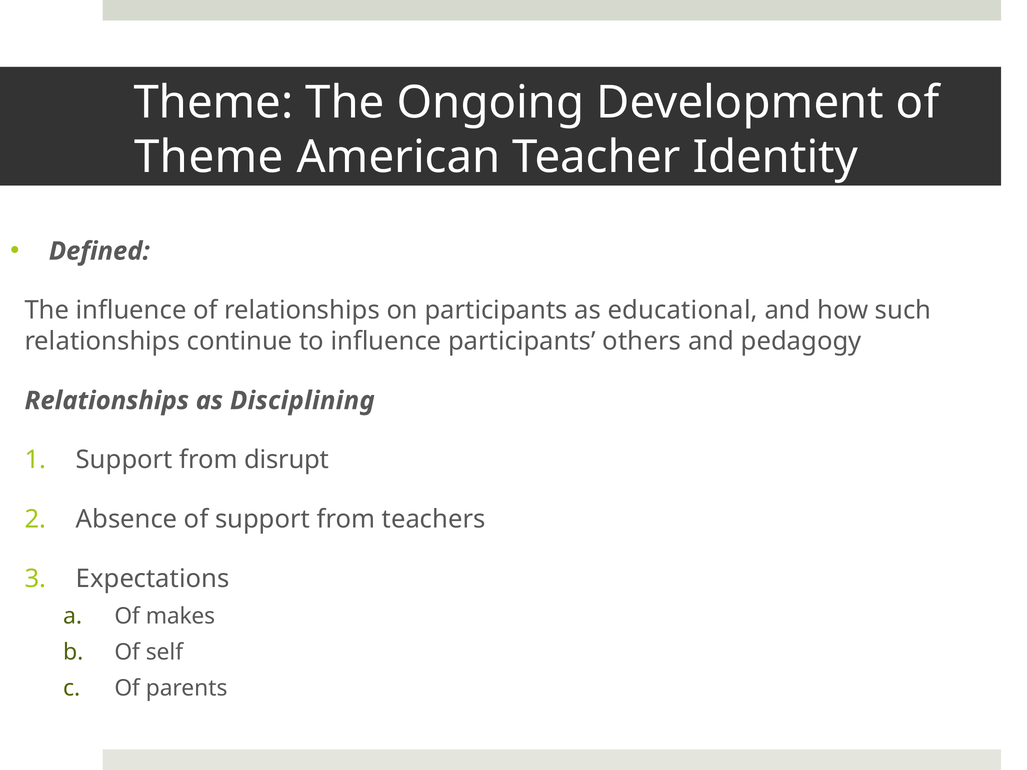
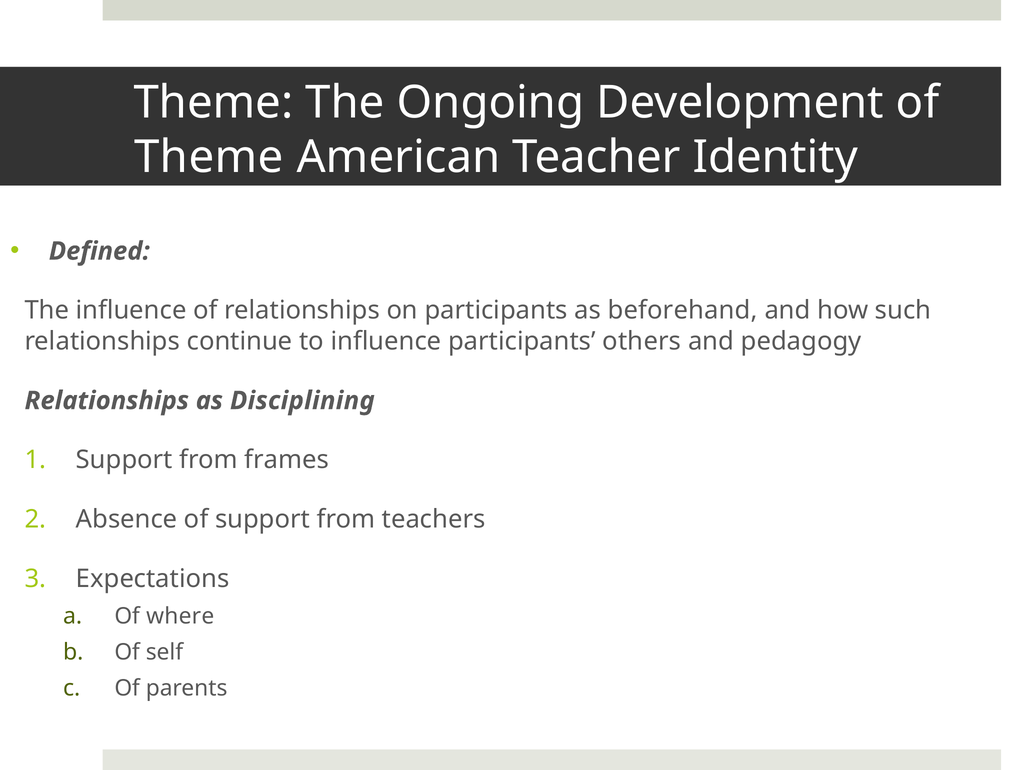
educational: educational -> beforehand (683, 311)
disrupt: disrupt -> frames (287, 460)
makes: makes -> where (180, 616)
